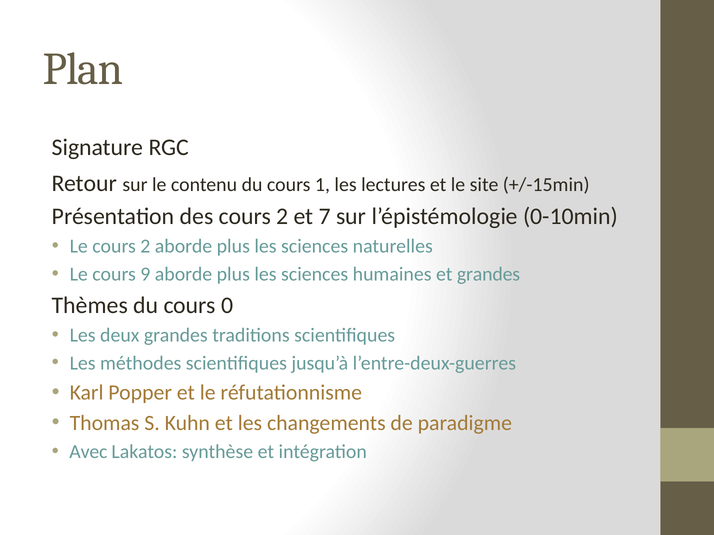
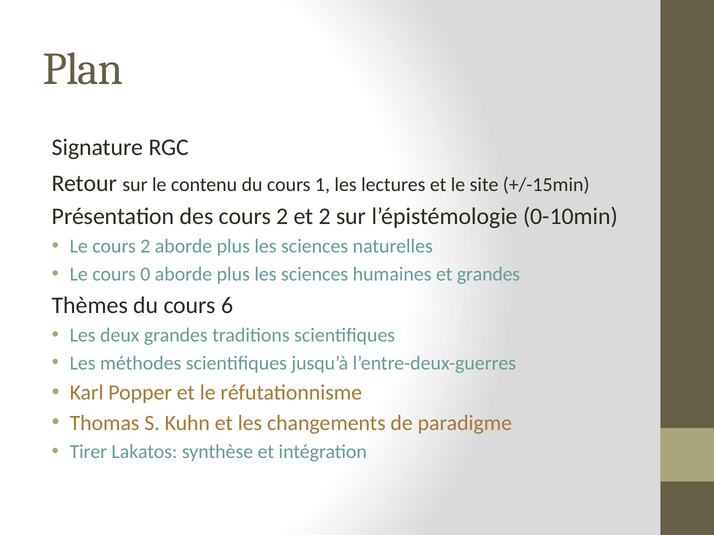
et 7: 7 -> 2 (325, 217)
9: 9 -> 0 (145, 274)
0: 0 -> 6 (227, 306)
Avec: Avec -> Tirer (88, 452)
